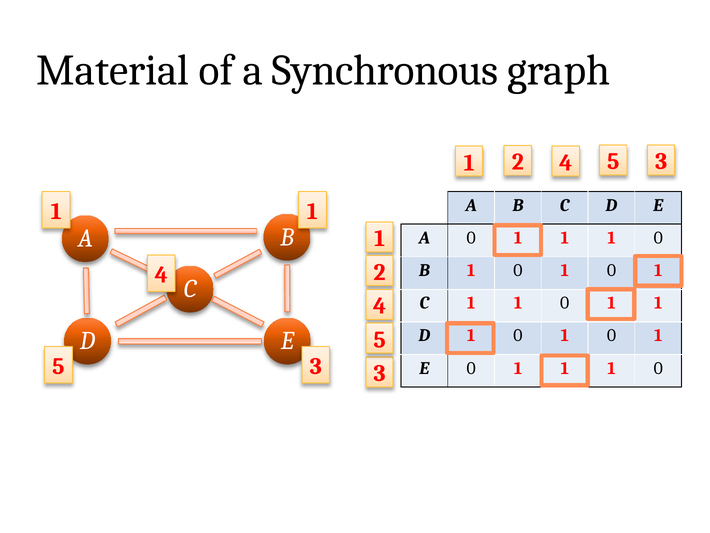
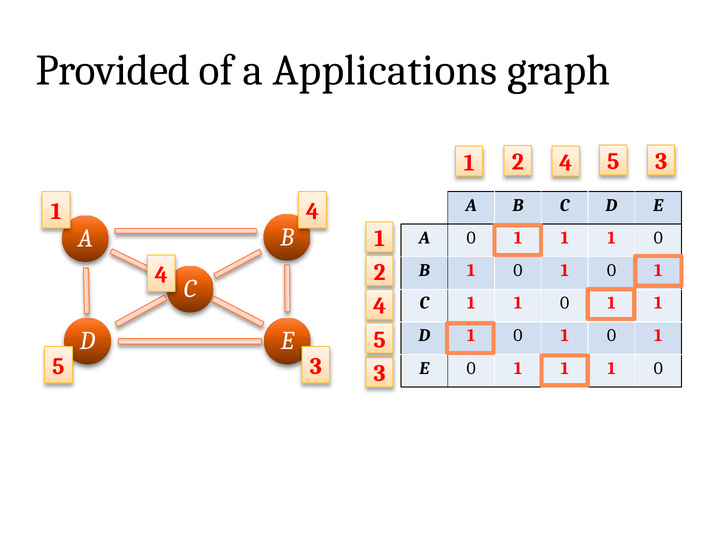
Material: Material -> Provided (113, 70)
Synchronous: Synchronous -> Applications (385, 70)
1: 1 -> 4 (313, 211)
